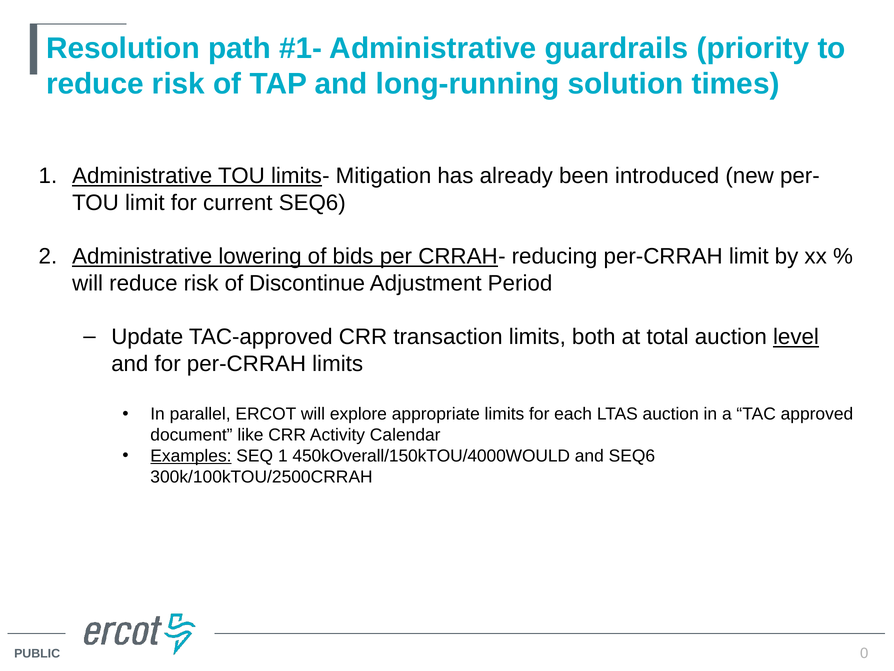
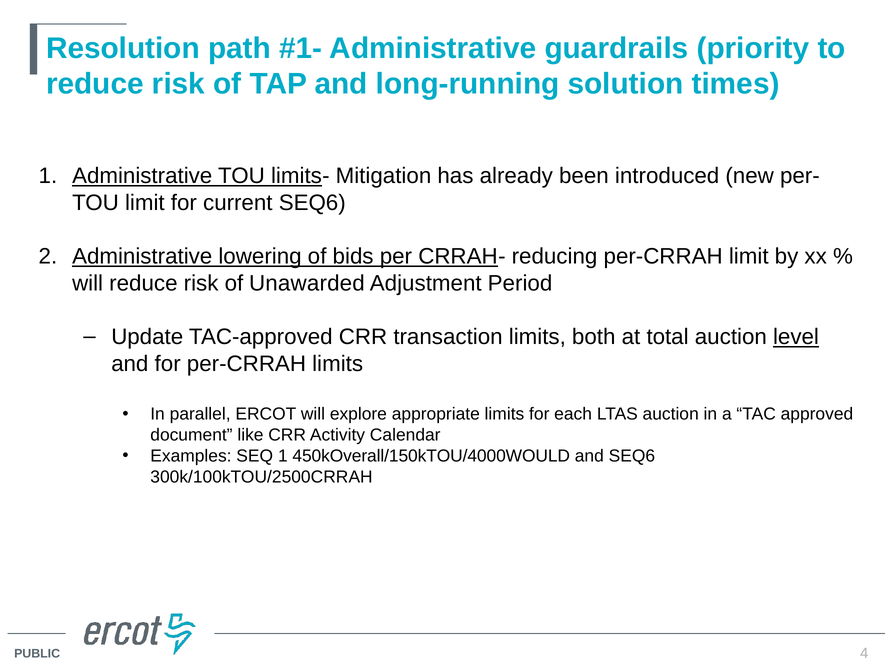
Discontinue: Discontinue -> Unawarded (307, 283)
Examples underline: present -> none (191, 456)
0: 0 -> 4 (864, 653)
